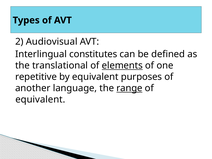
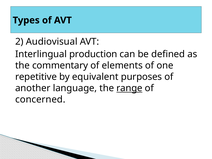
constitutes: constitutes -> production (93, 54)
translational: translational -> commentary (60, 66)
elements underline: present -> none (122, 66)
equivalent: equivalent -> concerned (40, 99)
